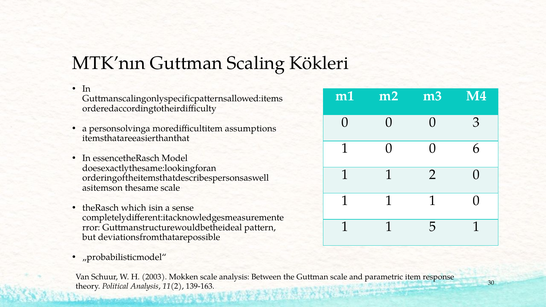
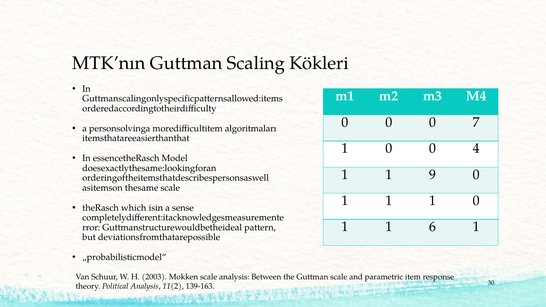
3: 3 -> 7 (476, 122)
assumptions: assumptions -> algoritmaları (251, 129)
6: 6 -> 4 (476, 148)
2: 2 -> 9 (433, 175)
5: 5 -> 6 (433, 227)
